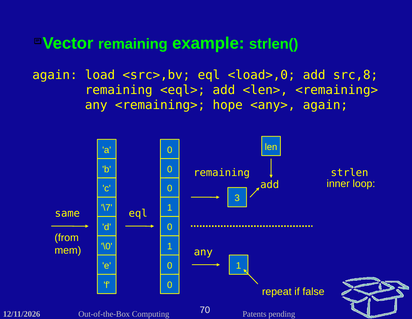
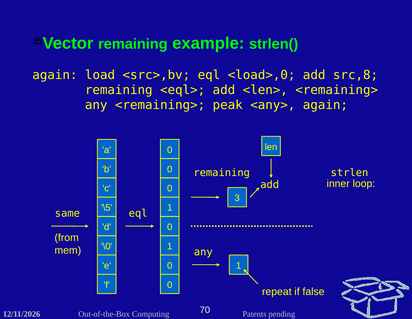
hope: hope -> peak (228, 105)
\7: \7 -> \5 (107, 207)
